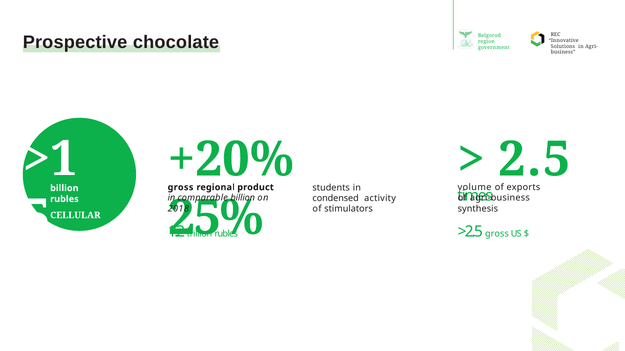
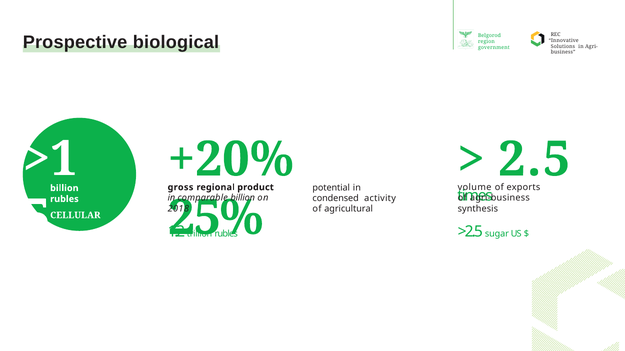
chocolate: chocolate -> biological (176, 42)
students: students -> potential (331, 188)
stimulators: stimulators -> agricultural (349, 209)
>2.5 gross: gross -> sugar (497, 234)
